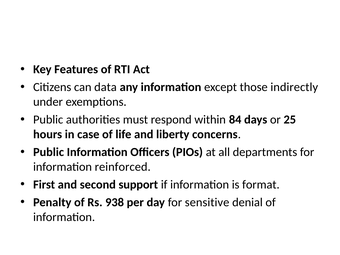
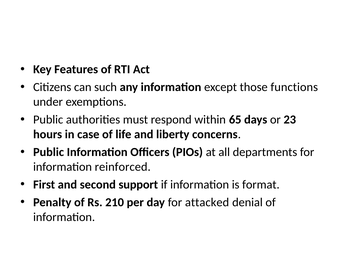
data: data -> such (106, 87)
indirectly: indirectly -> functions (294, 87)
84: 84 -> 65 (235, 120)
25: 25 -> 23 (290, 120)
938: 938 -> 210 (115, 202)
sensitive: sensitive -> attacked (207, 202)
